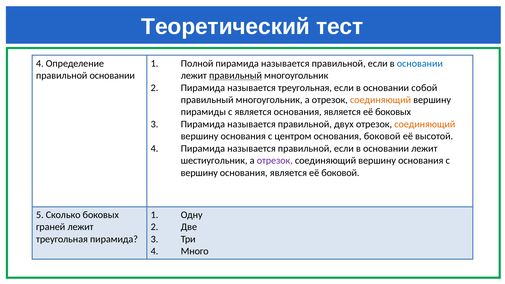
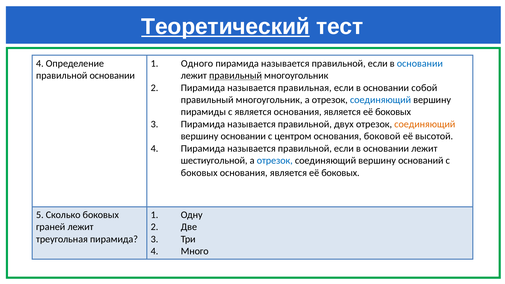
Теоретический underline: none -> present (226, 27)
Полной: Полной -> Одного (197, 63)
называется треугольная: треугольная -> правильная (305, 88)
соединяющий colour: orange -> blue (381, 100)
основания: основания -> основании (243, 136)
шестиугольник: шестиугольник -> шестиугольной (214, 161)
отрезок colour: purple -> blue (275, 161)
основания: основания -> оснований (421, 161)
вершину: вершину -> боковых (199, 173)
боковой: боковой -> боковых (340, 173)
